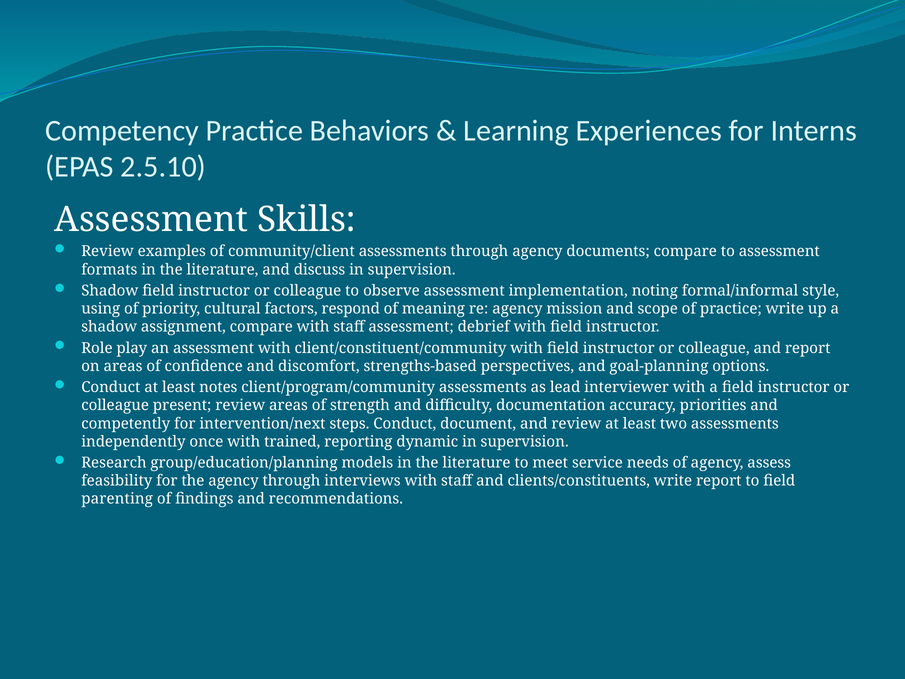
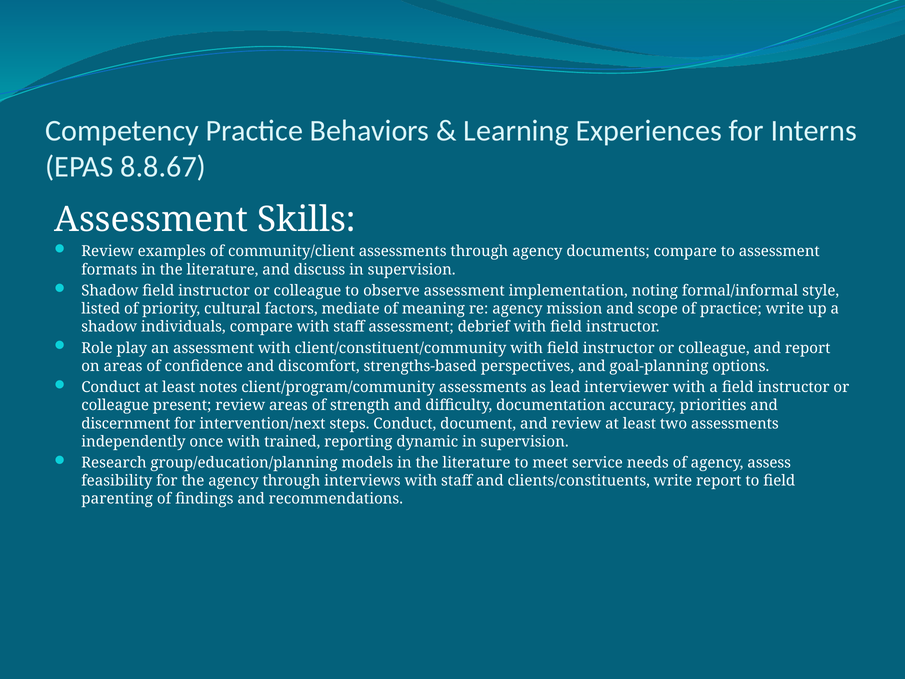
2.5.10: 2.5.10 -> 8.8.67 (163, 167)
using: using -> listed (101, 309)
respond: respond -> mediate (351, 309)
assignment: assignment -> individuals (183, 327)
competently: competently -> discernment (126, 423)
